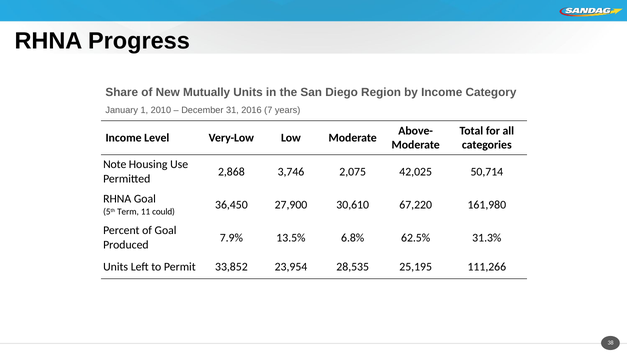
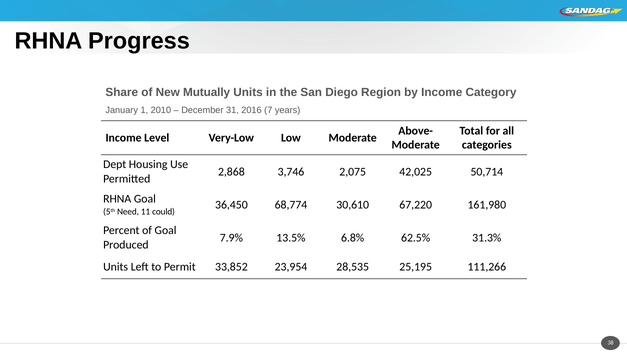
Note: Note -> Dept (115, 164)
27,900: 27,900 -> 68,774 (291, 204)
Term: Term -> Need (128, 212)
